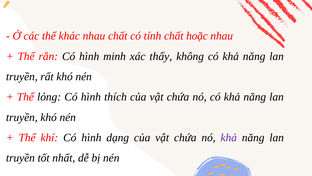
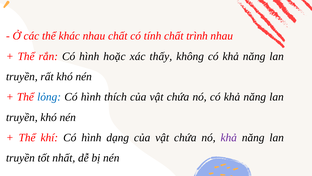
hoặc: hoặc -> trình (197, 36)
minh: minh -> hoặc (114, 56)
lỏng colour: black -> blue (49, 97)
